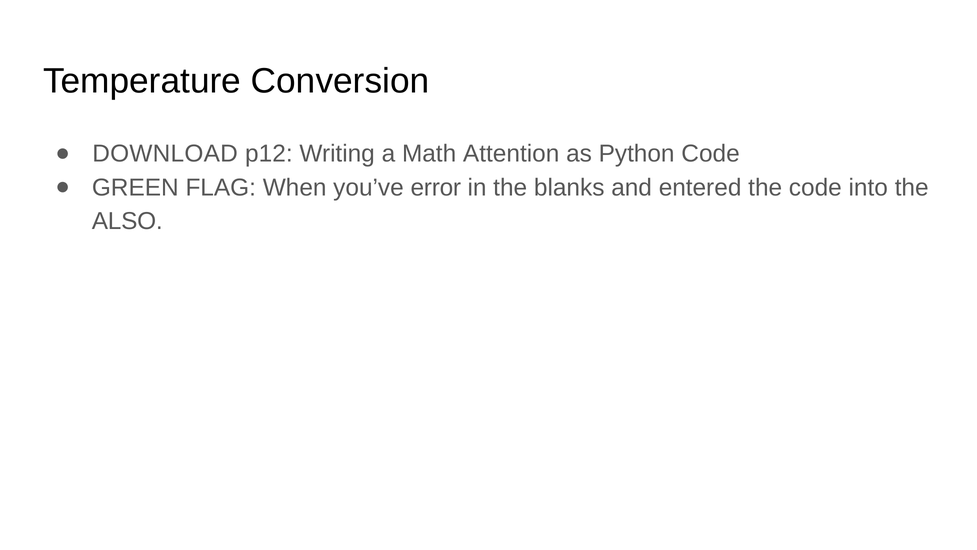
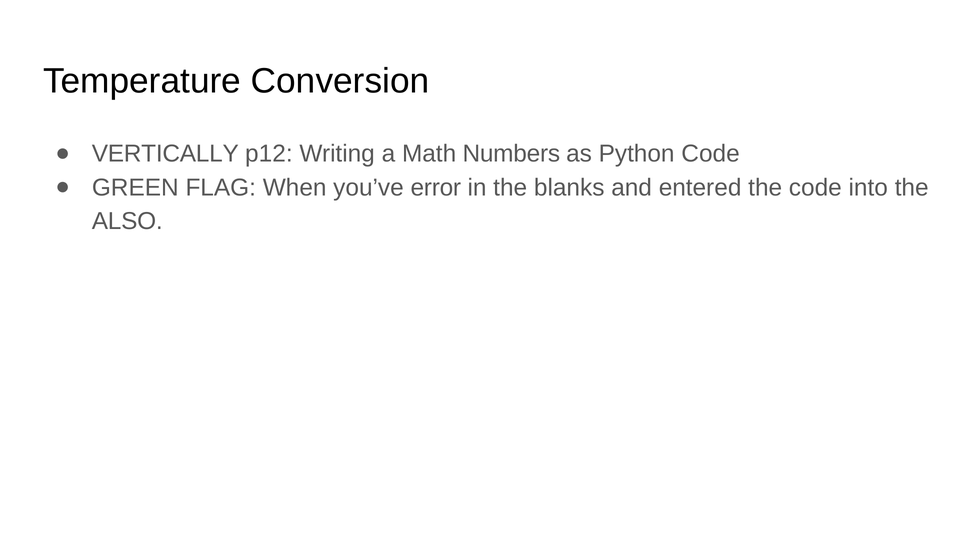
DOWNLOAD: DOWNLOAD -> VERTICALLY (165, 154)
Attention: Attention -> Numbers (511, 154)
